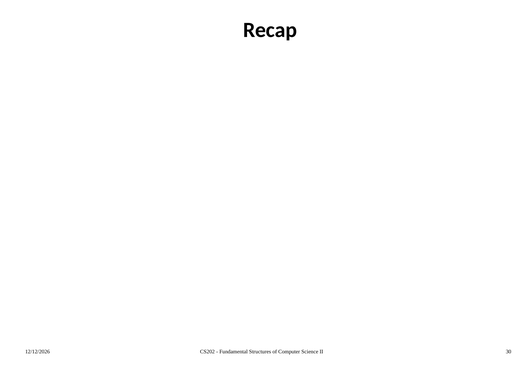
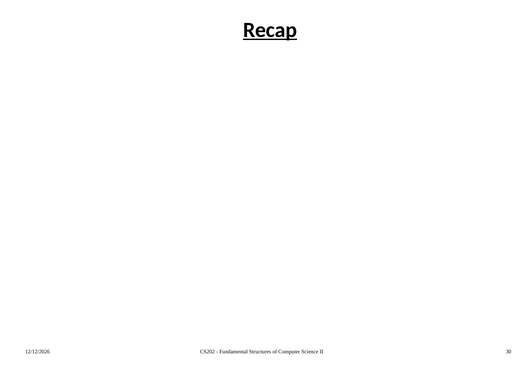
Recap underline: none -> present (270, 30)
